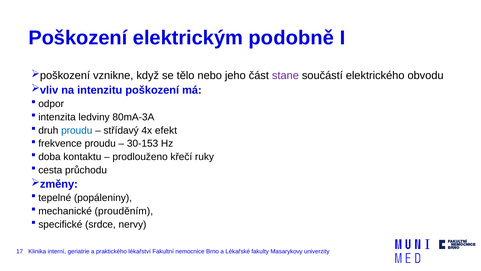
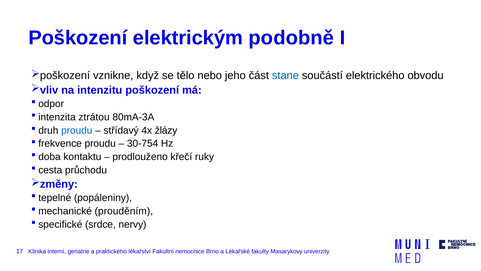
stane colour: purple -> blue (285, 75)
ledviny: ledviny -> ztrátou (94, 117)
efekt: efekt -> žlázy (166, 130)
30-153: 30-153 -> 30-754 (143, 143)
